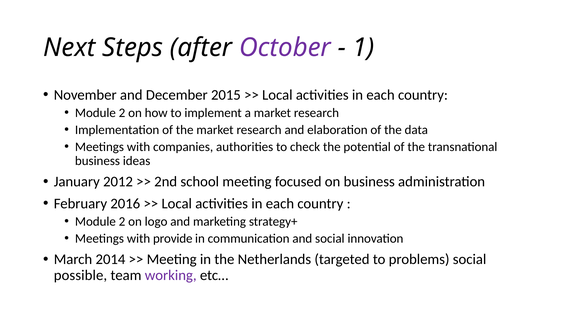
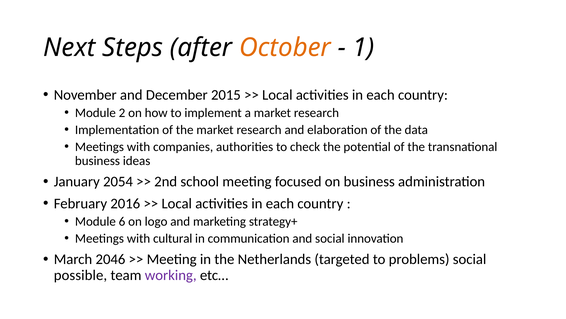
October colour: purple -> orange (285, 48)
2012: 2012 -> 2054 (118, 181)
2: 2 -> 6 (122, 221)
provide: provide -> cultural (173, 238)
2014: 2014 -> 2046 (110, 259)
